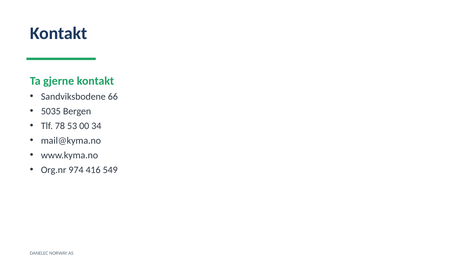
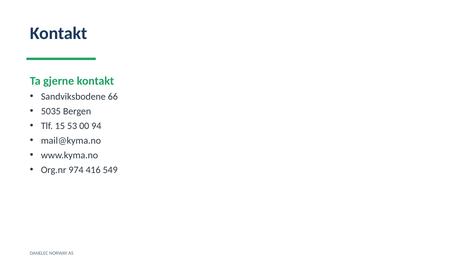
78: 78 -> 15 (60, 126)
34: 34 -> 94 (96, 126)
